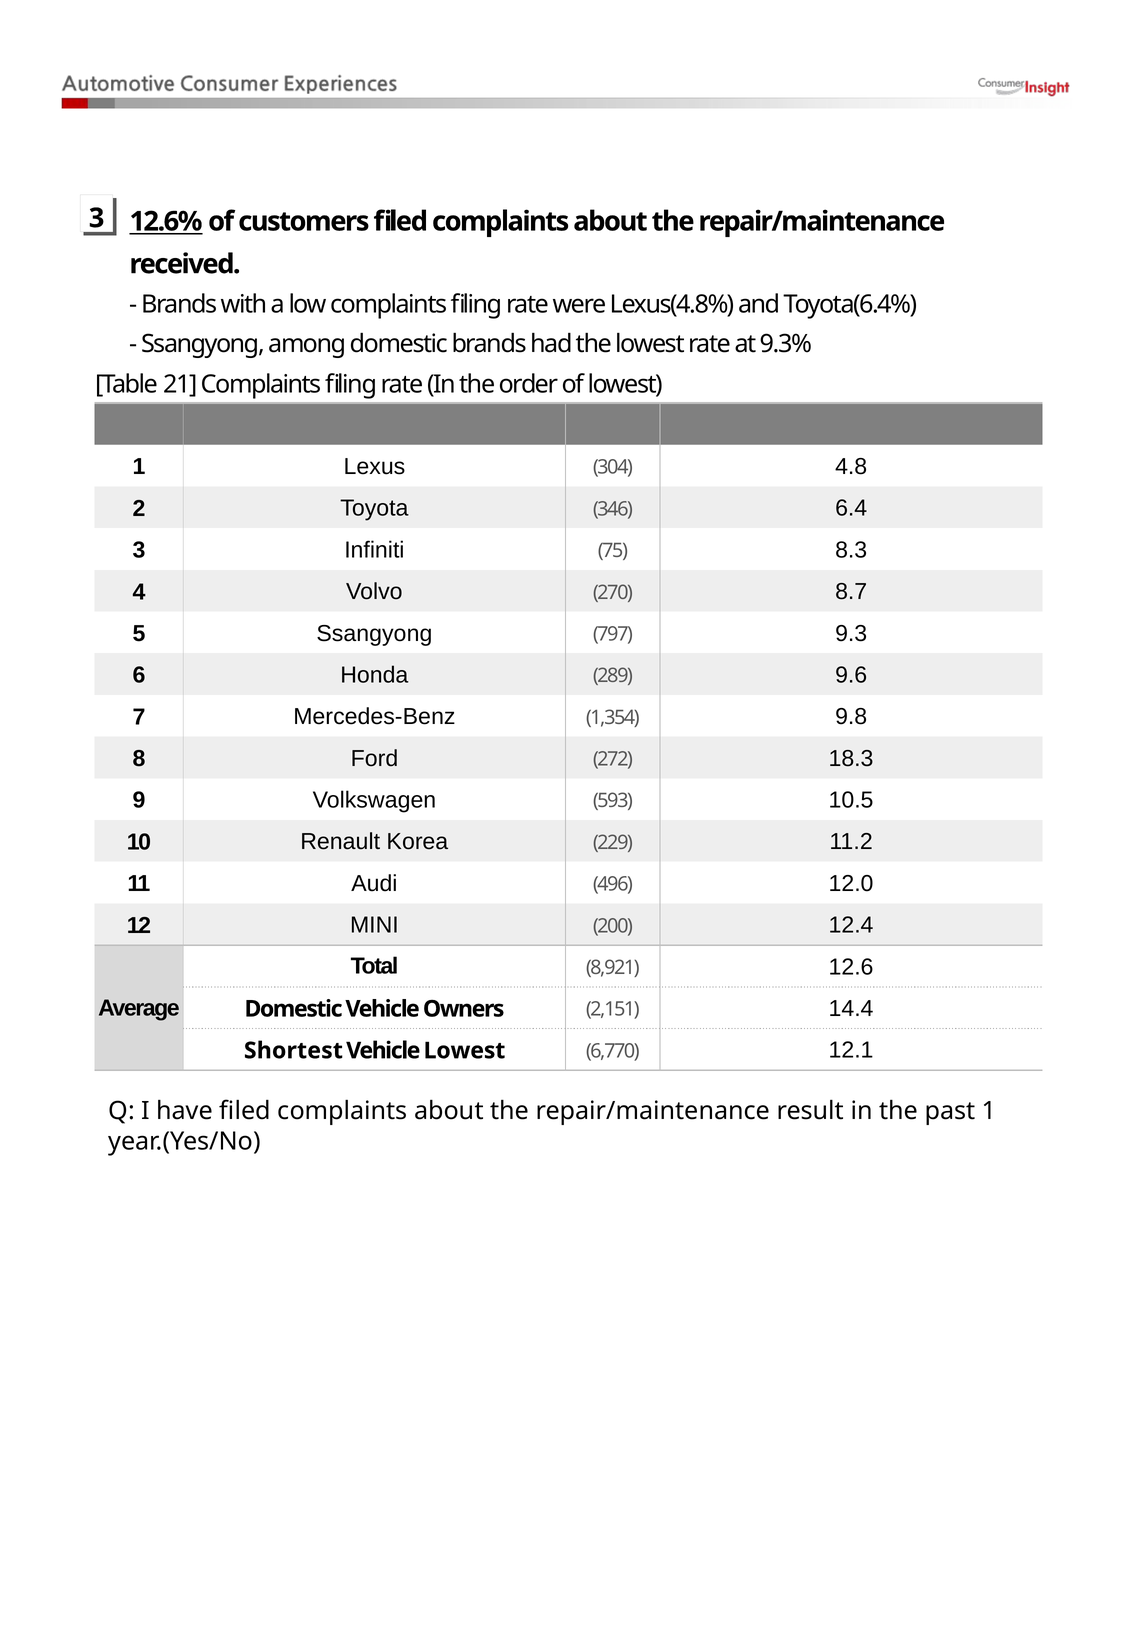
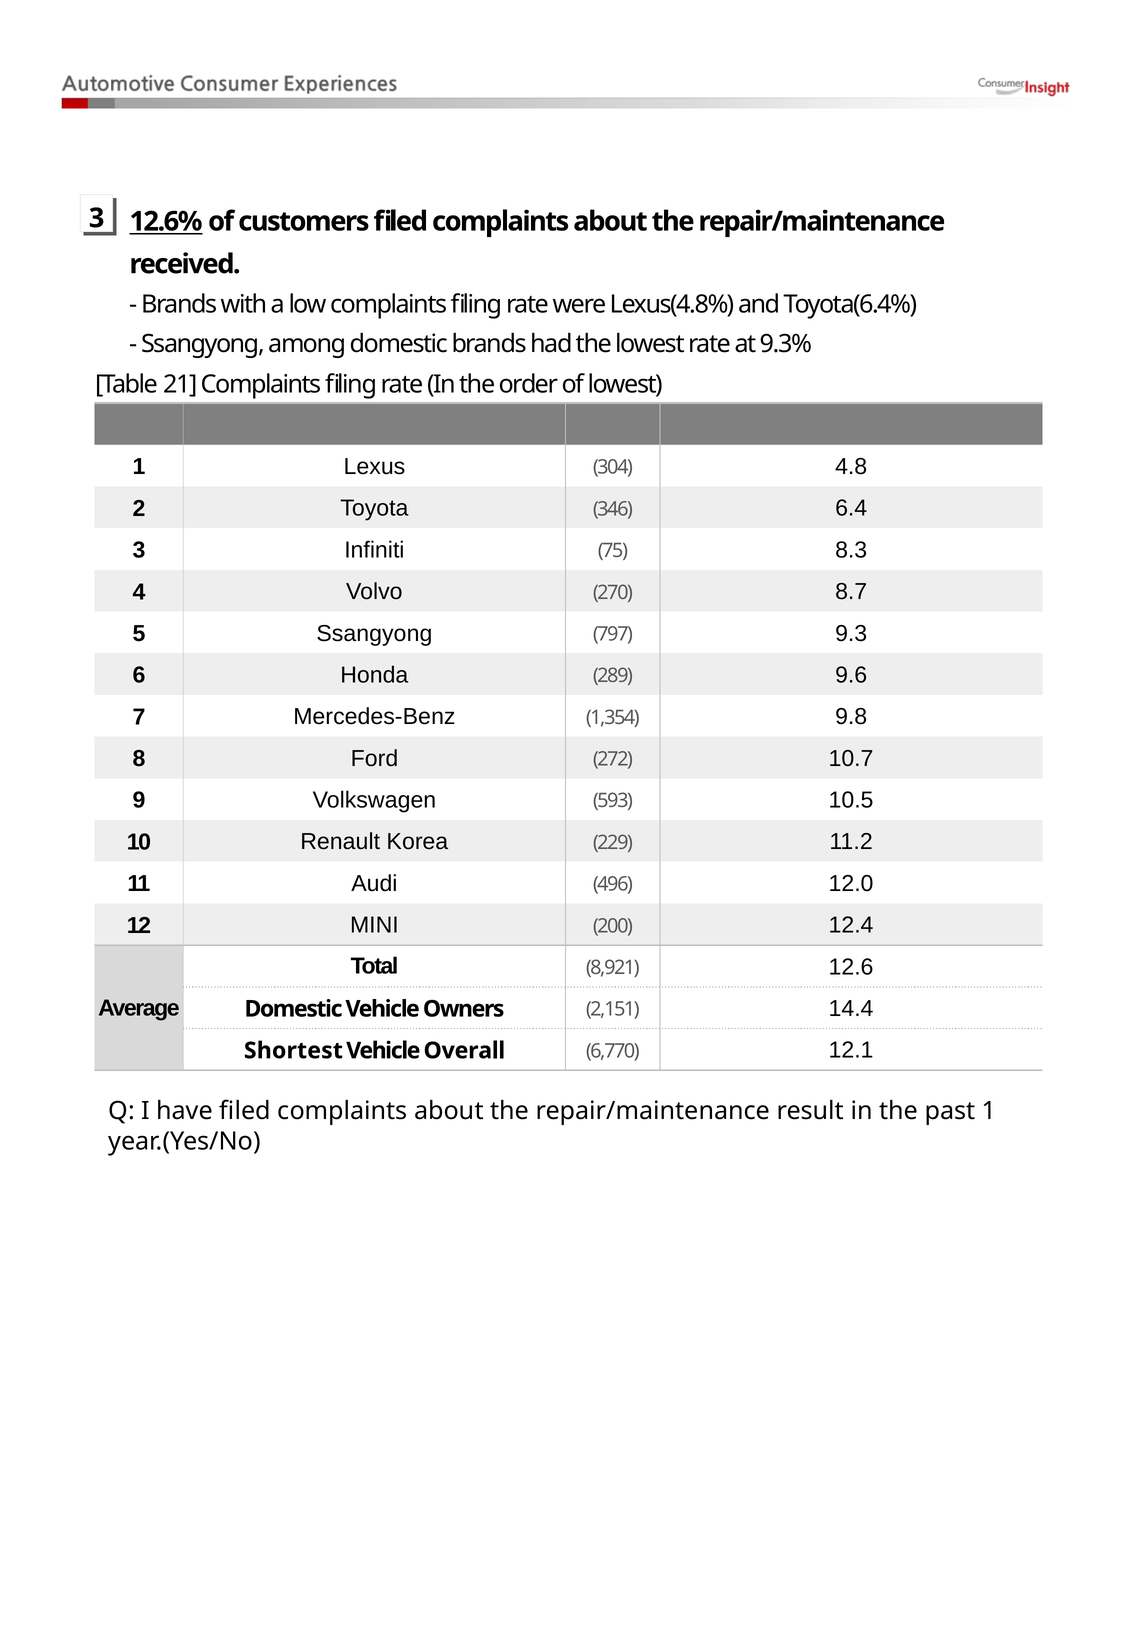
18.3: 18.3 -> 10.7 (851, 759)
Vehicle Lowest: Lowest -> Overall (464, 1051)
